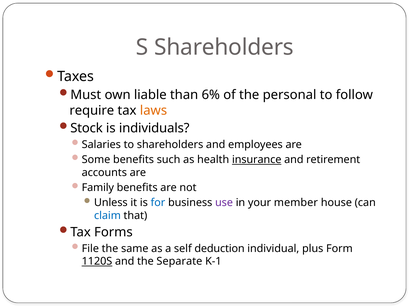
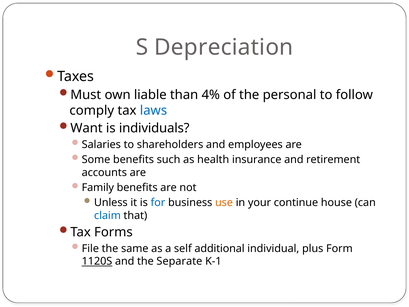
S Shareholders: Shareholders -> Depreciation (224, 47)
6%: 6% -> 4% (211, 95)
require: require -> comply (92, 110)
laws colour: orange -> blue (153, 110)
Stock: Stock -> Want (86, 128)
insurance underline: present -> none (257, 159)
use colour: purple -> orange (224, 202)
member: member -> continue (296, 202)
deduction: deduction -> additional (220, 248)
